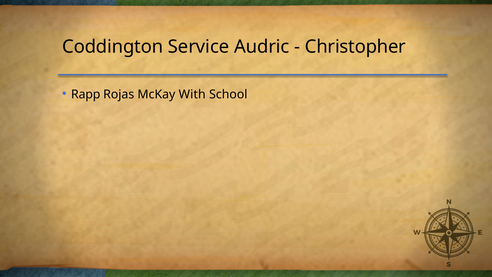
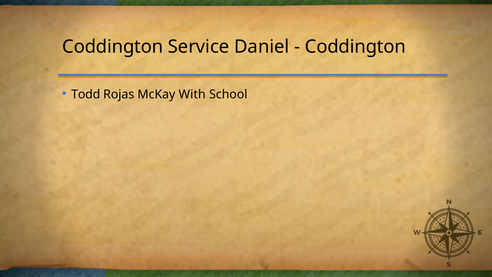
Audric: Audric -> Daniel (262, 47)
Christopher: Christopher -> Coddington (355, 47)
Rapp: Rapp -> Todd (86, 94)
